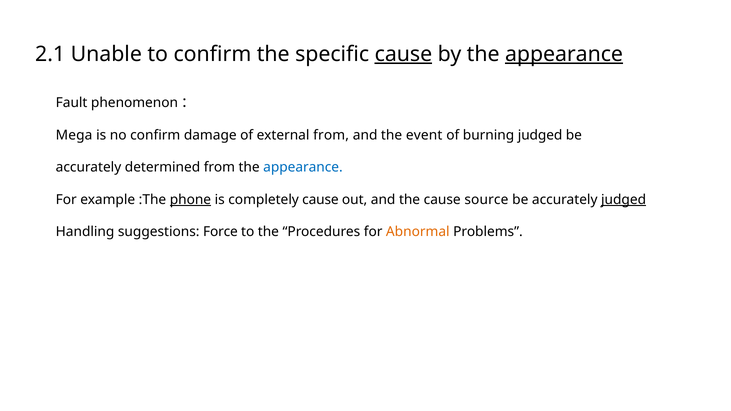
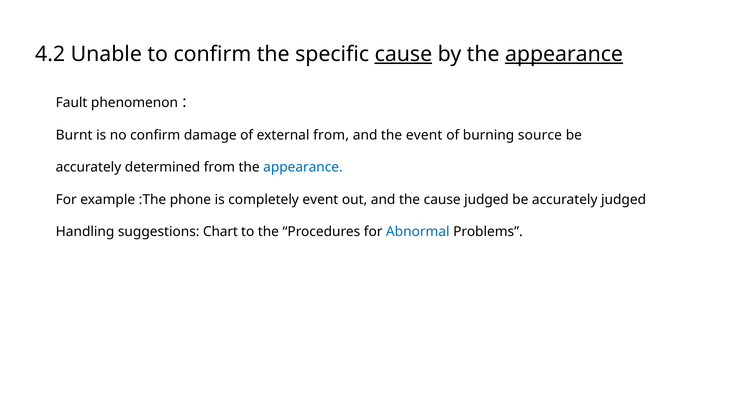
2.1: 2.1 -> 4.2 (50, 54)
Mega: Mega -> Burnt (74, 135)
burning judged: judged -> source (540, 135)
phone underline: present -> none (190, 200)
completely cause: cause -> event (320, 200)
cause source: source -> judged (487, 200)
judged underline: present -> none (624, 200)
Force: Force -> Chart (220, 232)
Abnormal colour: orange -> blue (418, 232)
